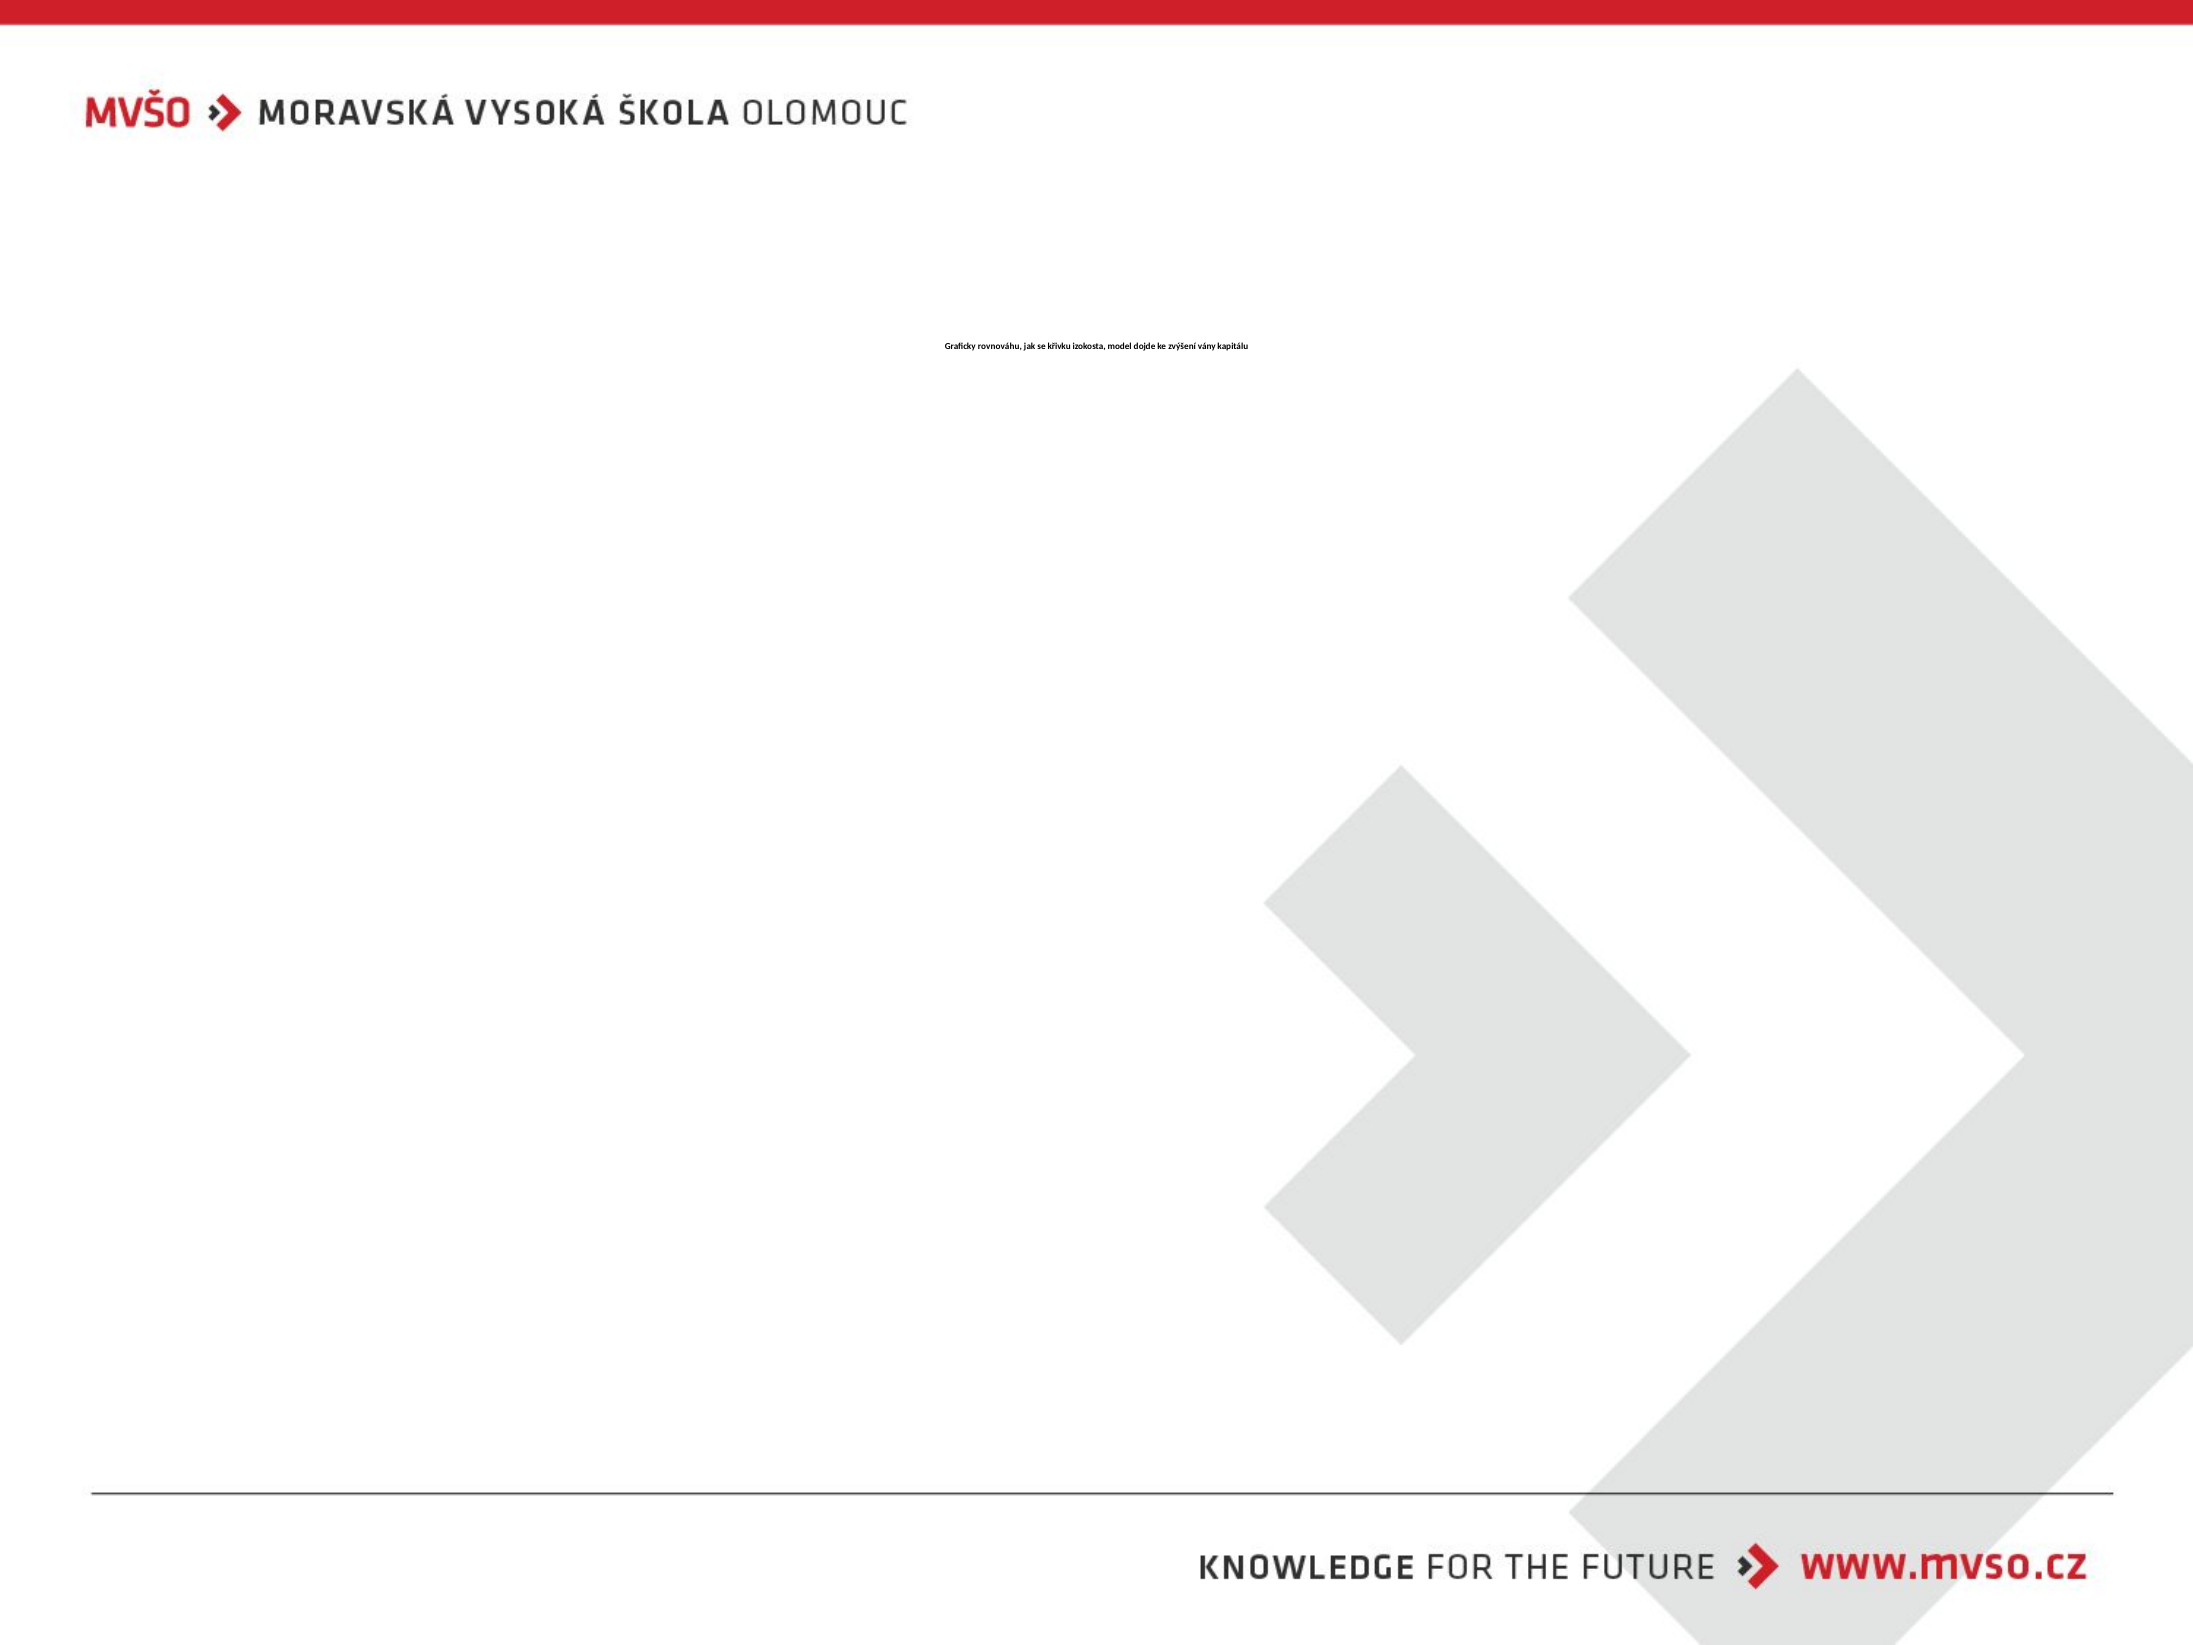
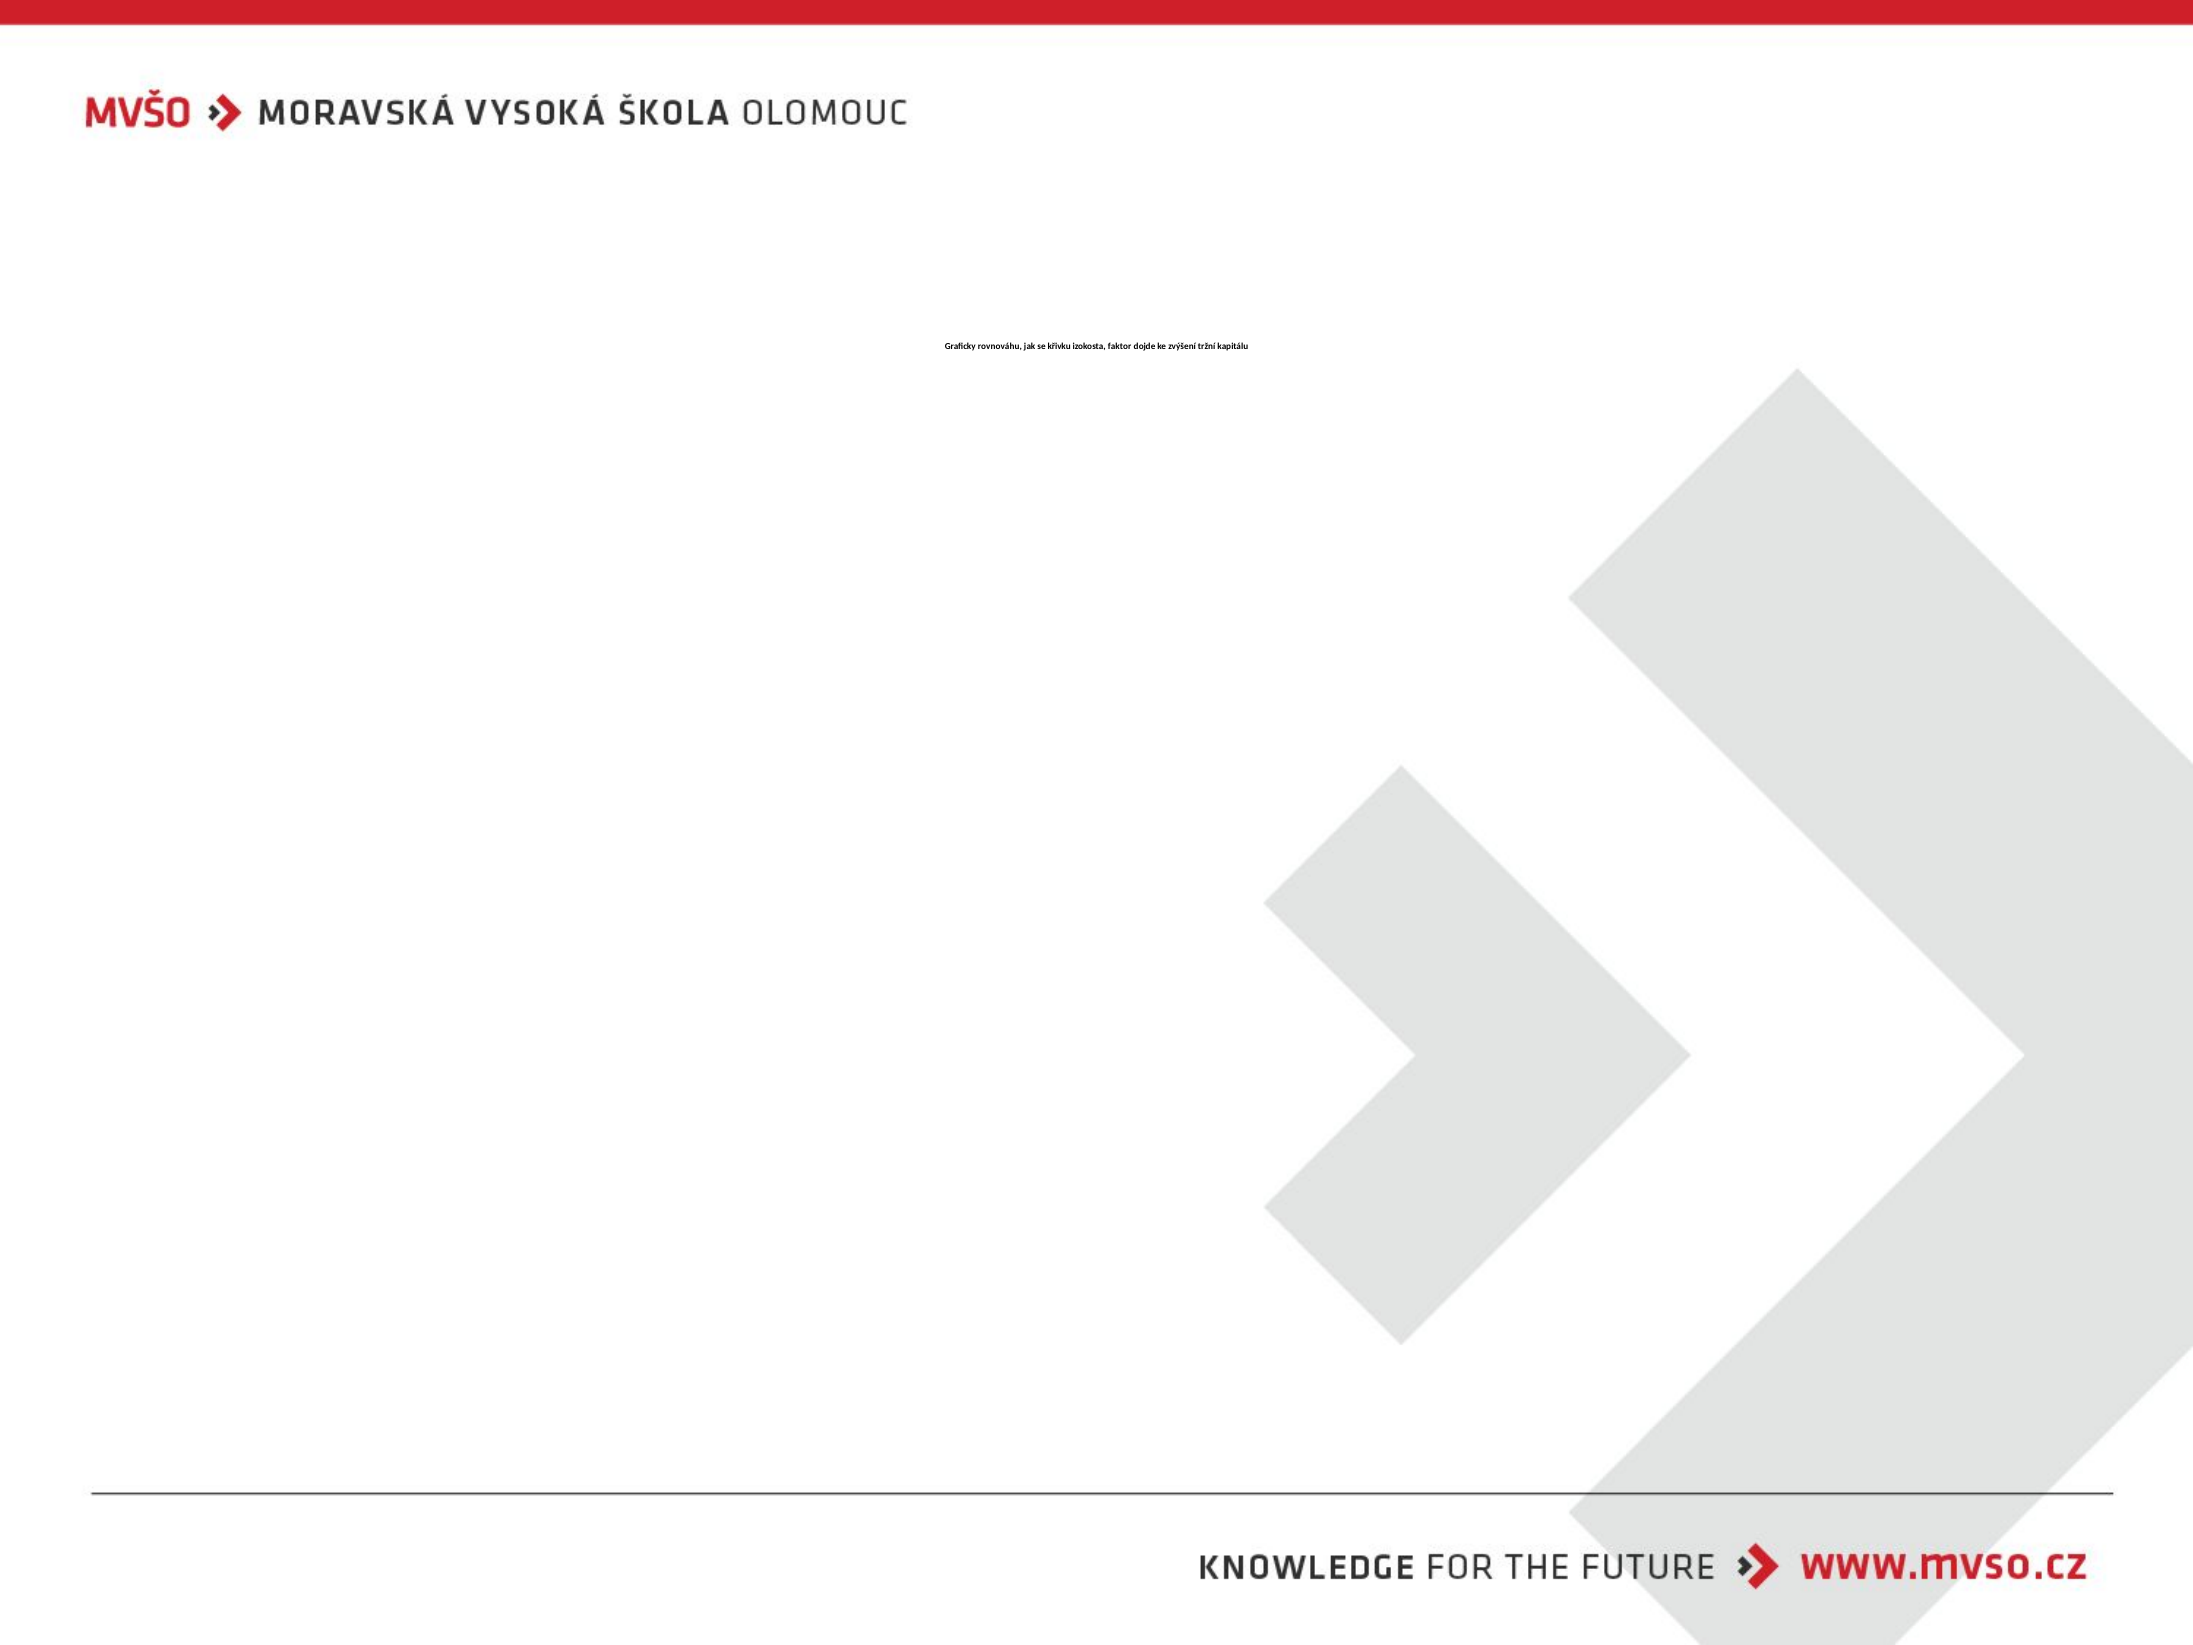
model: model -> faktor (1120, 346)
vány: vány -> tržní (1207, 346)
